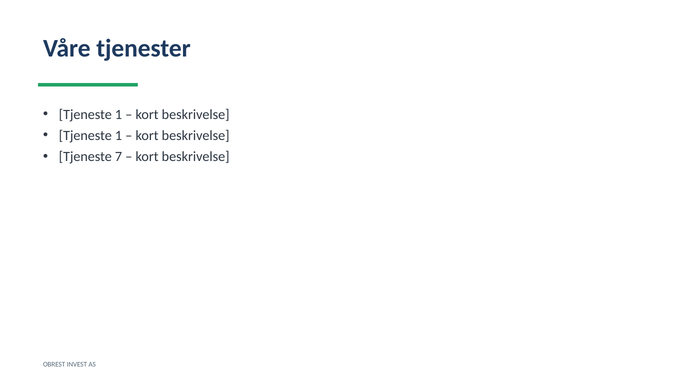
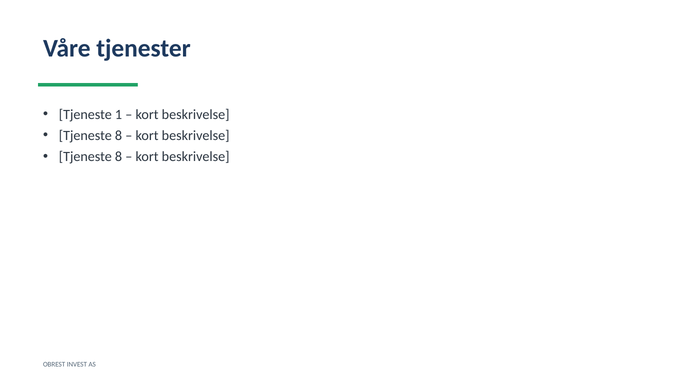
1: 1 -> 8 (119, 136)
7: 7 -> 8 (119, 157)
